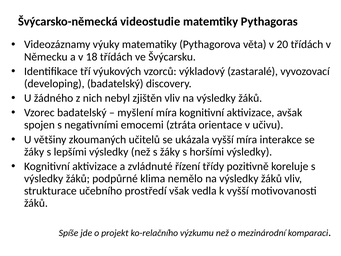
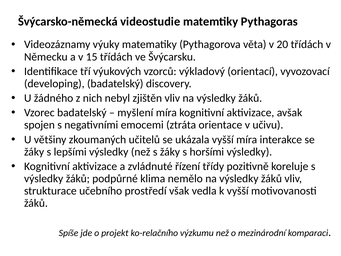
18: 18 -> 15 (92, 57)
zastaralé: zastaralé -> orientací (253, 71)
